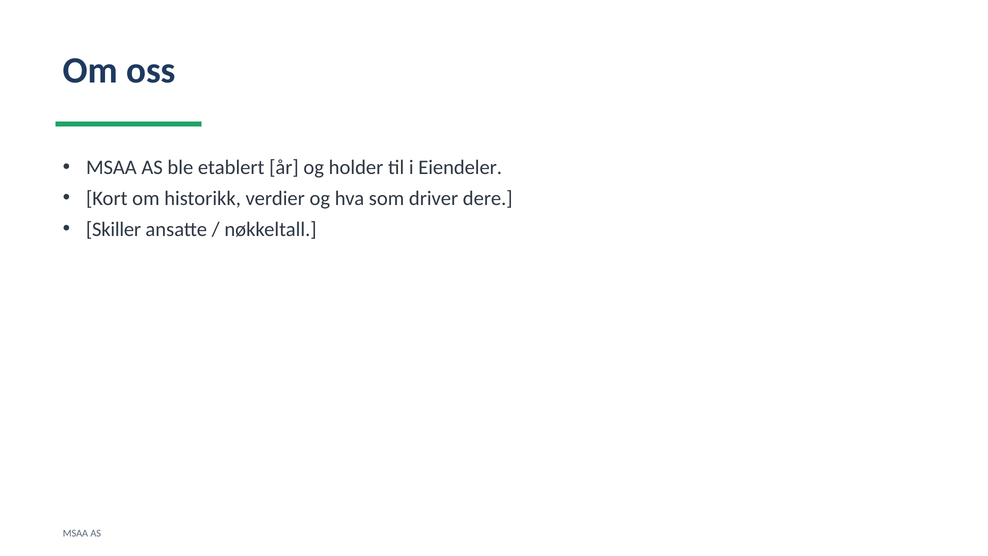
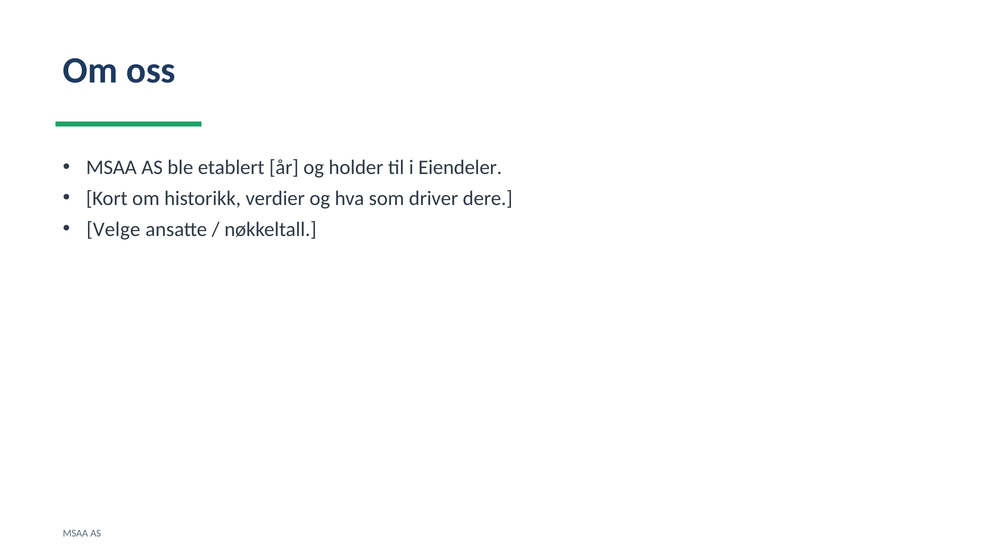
Skiller: Skiller -> Velge (113, 229)
